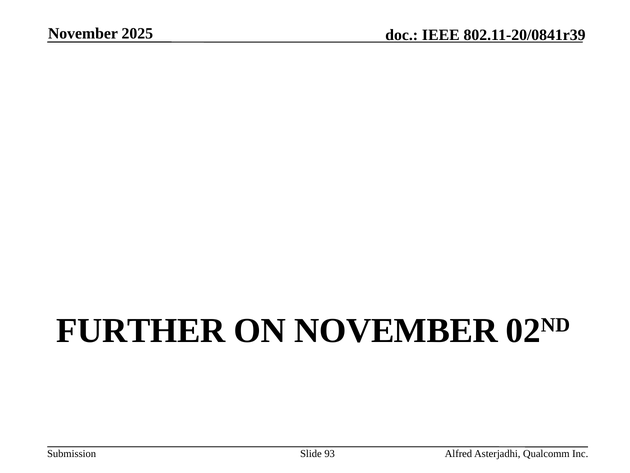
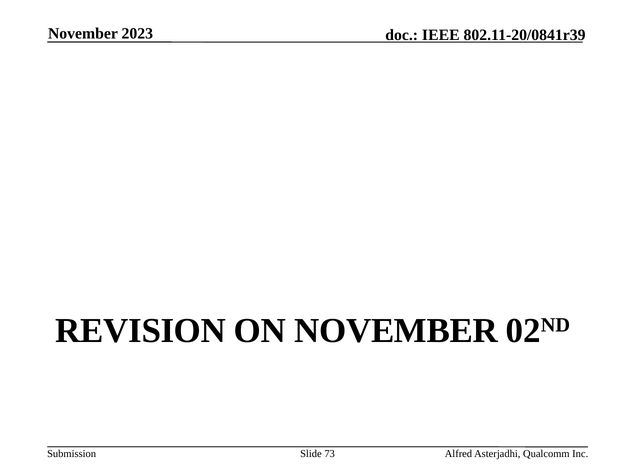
2025: 2025 -> 2023 (137, 33)
FURTHER: FURTHER -> REVISION (141, 330)
93: 93 -> 73 (330, 453)
